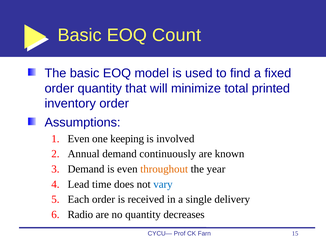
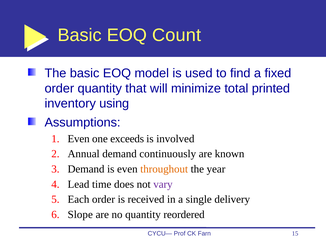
inventory order: order -> using (114, 104)
keeping: keeping -> exceeds (127, 139)
vary colour: blue -> purple (163, 185)
Radio: Radio -> Slope (80, 215)
decreases: decreases -> reordered (184, 215)
